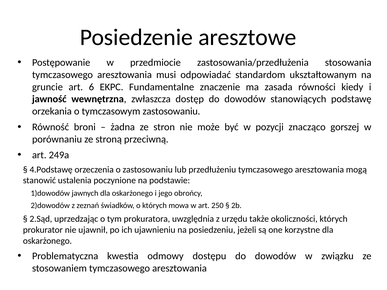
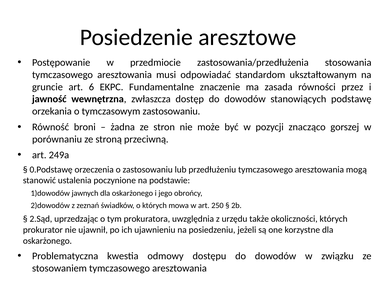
kiedy: kiedy -> przez (352, 87)
4.Podstawę: 4.Podstawę -> 0.Podstawę (51, 170)
